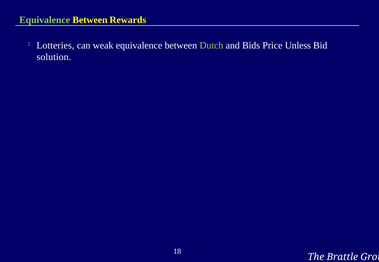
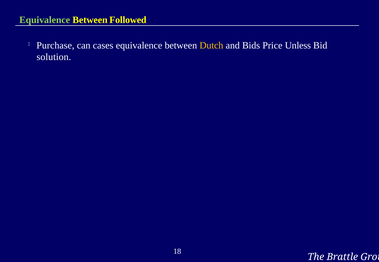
Rewards: Rewards -> Followed (128, 20)
Lotteries: Lotteries -> Purchase (55, 45)
weak: weak -> cases (103, 45)
Dutch colour: light green -> yellow (211, 45)
